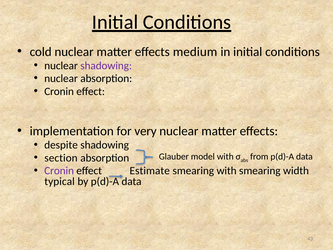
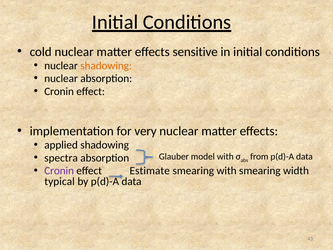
medium: medium -> sensitive (195, 52)
shadowing colour: purple -> orange (106, 66)
despite: despite -> applied (61, 145)
section: section -> spectra (61, 158)
